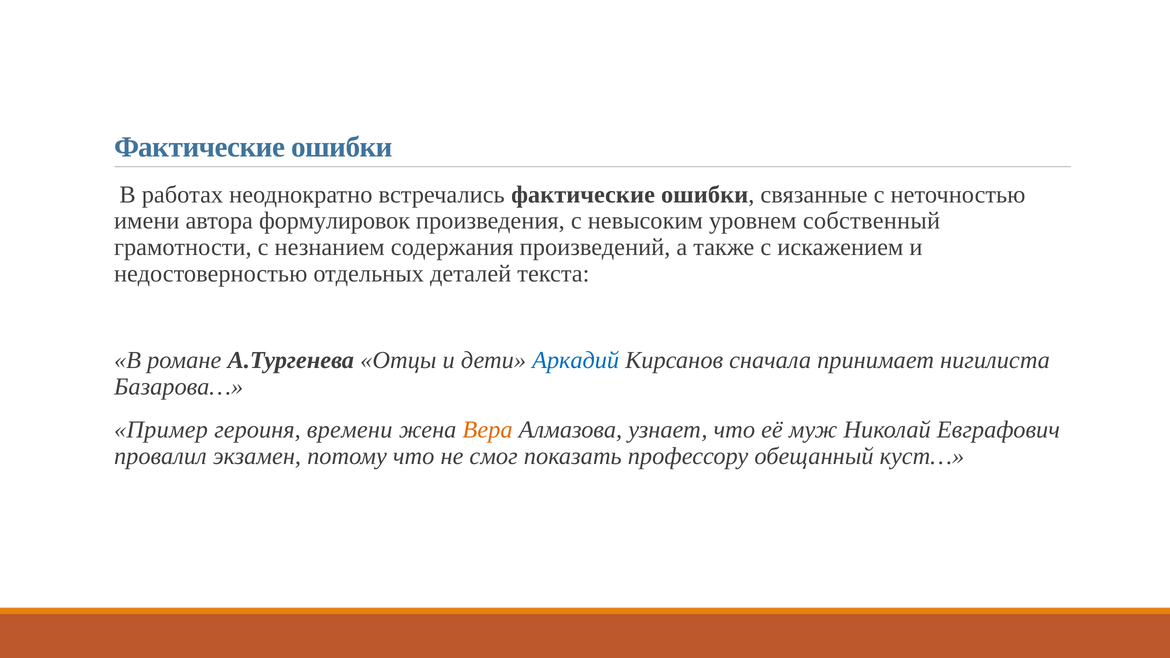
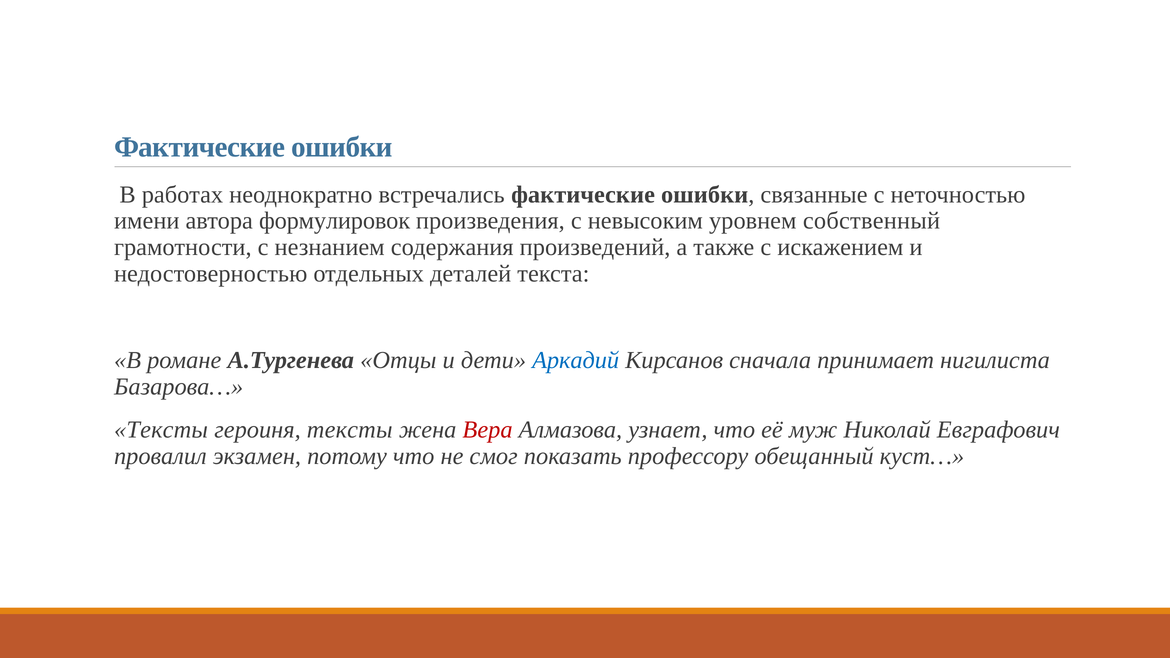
Пример: Пример -> Тексты (161, 430)
героиня времени: времени -> тексты (350, 430)
Вера colour: orange -> red (488, 430)
